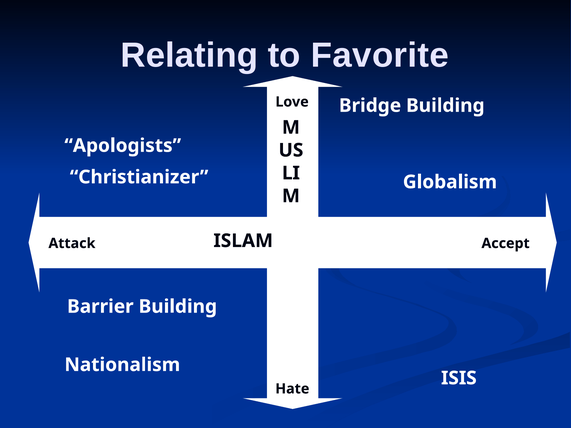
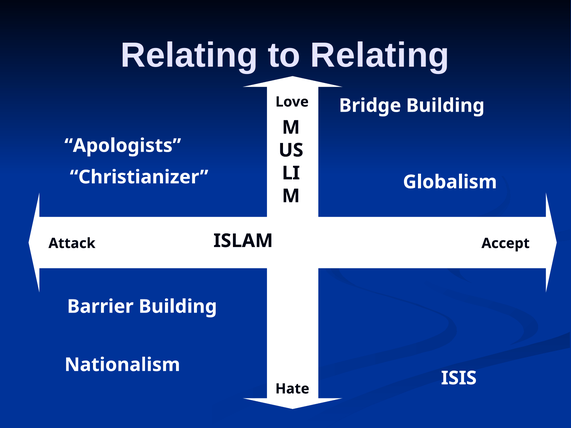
to Favorite: Favorite -> Relating (380, 55)
